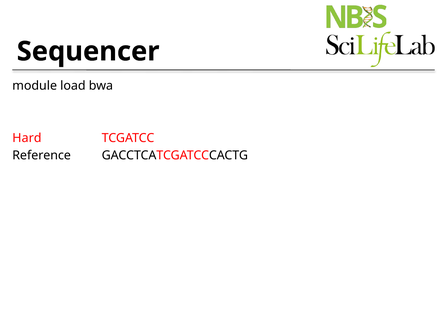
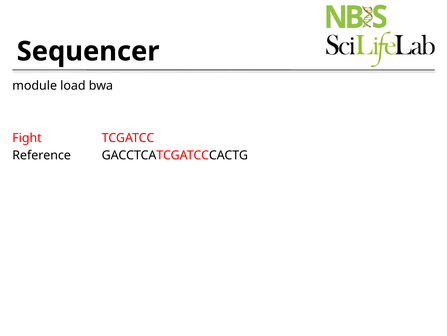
Hard: Hard -> Fight (27, 138)
